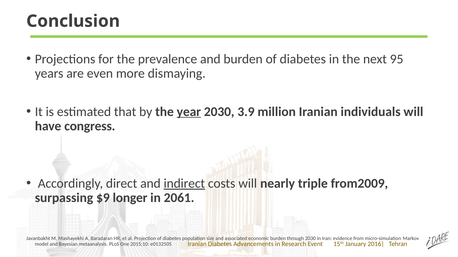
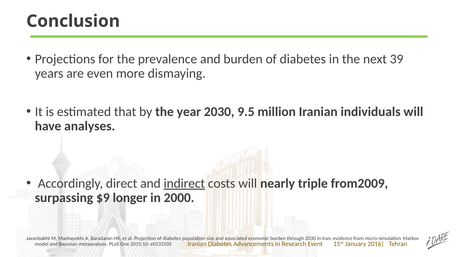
95: 95 -> 39 (397, 59)
year underline: present -> none (189, 112)
3.9: 3.9 -> 9.5 (246, 112)
congress: congress -> analyses (90, 126)
2061: 2061 -> 2000 (179, 198)
